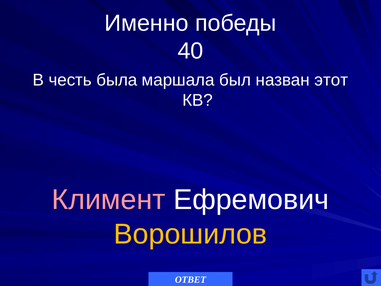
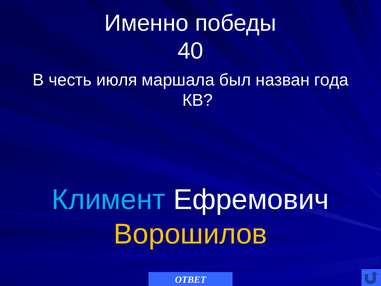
была: была -> июля (117, 80)
этот: этот -> года (331, 80)
Климент colour: pink -> light blue (109, 200)
